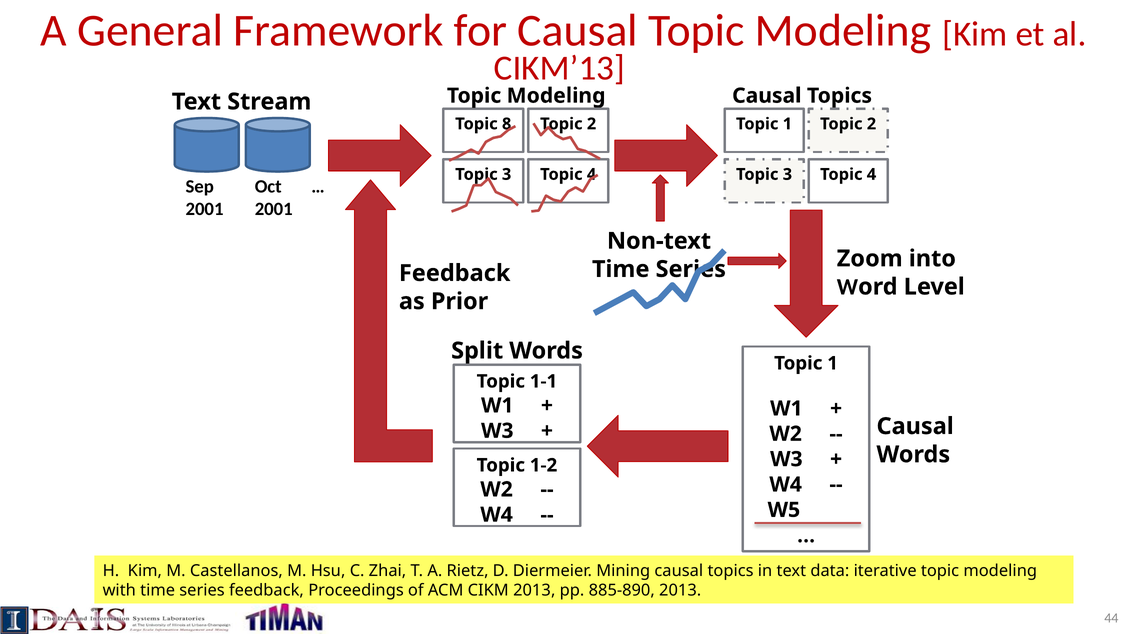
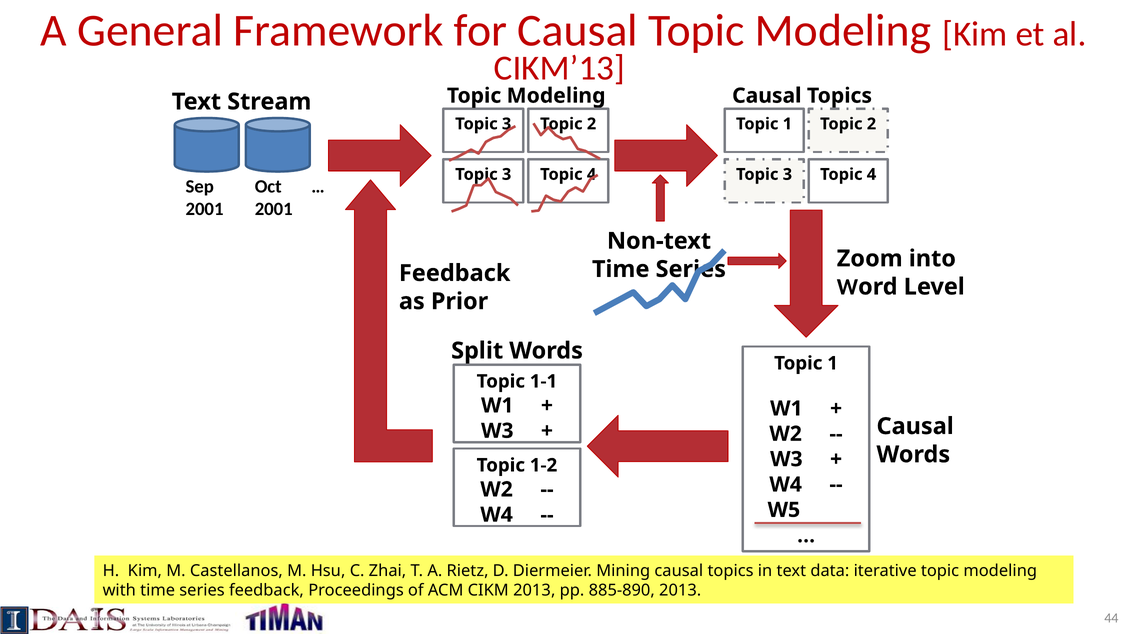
8: 8 -> 3 (507, 124)
